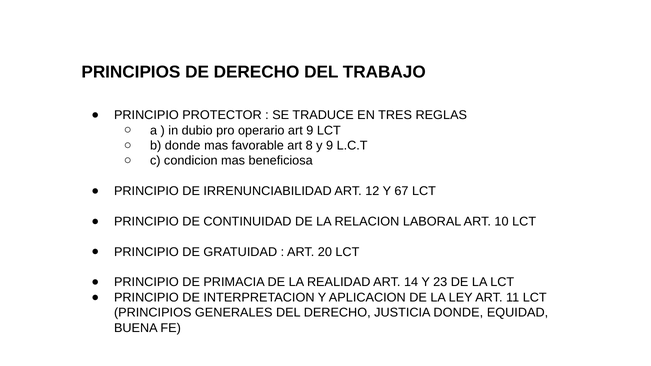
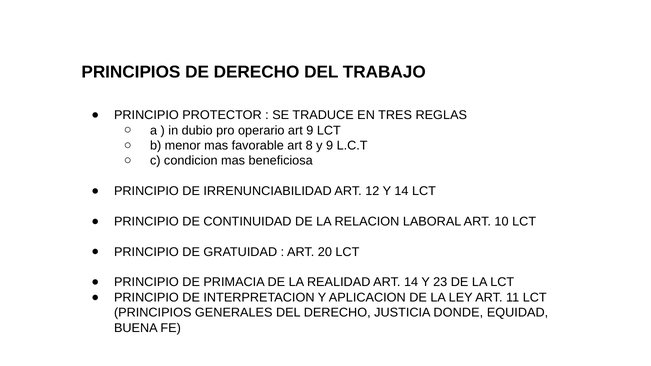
b donde: donde -> menor (183, 146)
Y 67: 67 -> 14 (401, 191)
